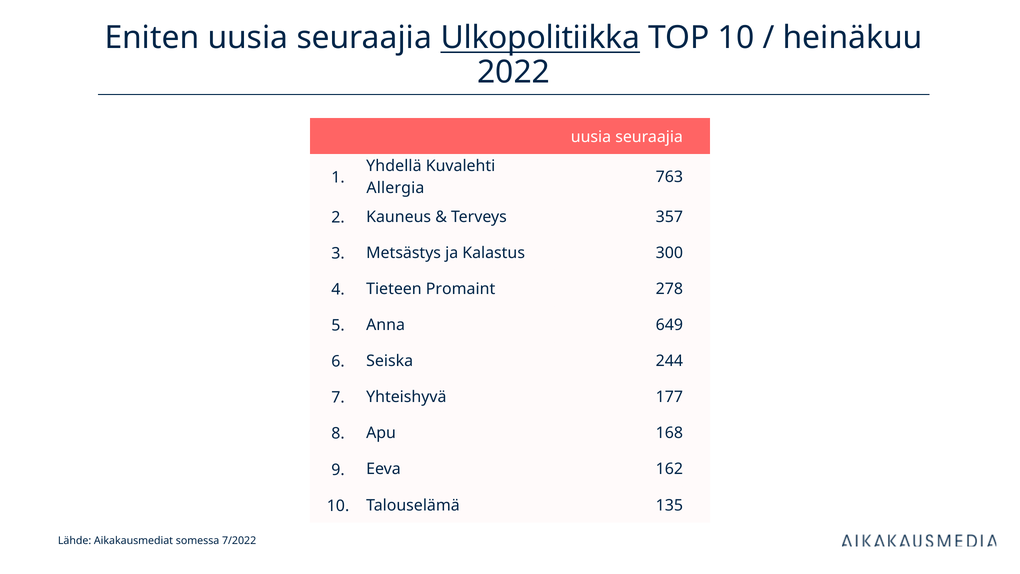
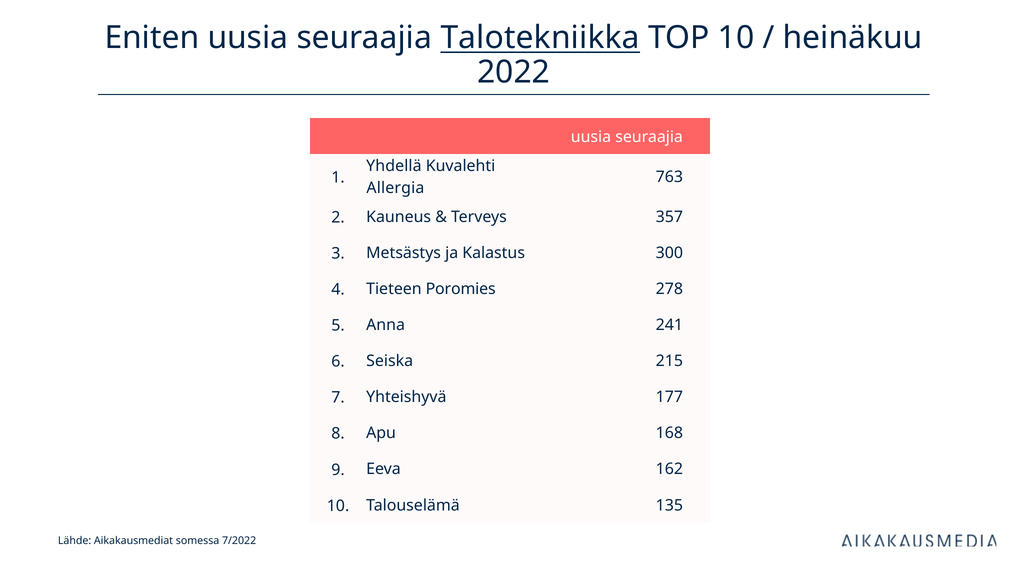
Ulkopolitiikka: Ulkopolitiikka -> Talotekniikka (540, 38)
Promaint: Promaint -> Poromies (461, 289)
649: 649 -> 241 (669, 325)
244: 244 -> 215 (669, 361)
